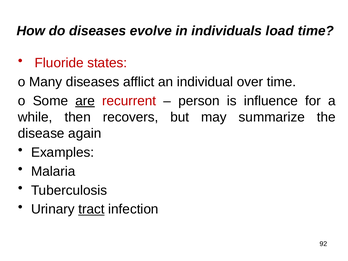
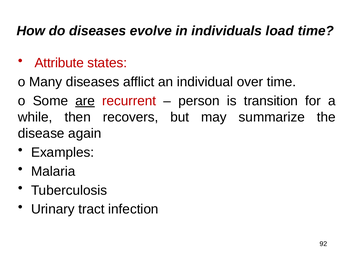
Fluoride: Fluoride -> Attribute (59, 63)
influence: influence -> transition (271, 101)
tract underline: present -> none (91, 209)
